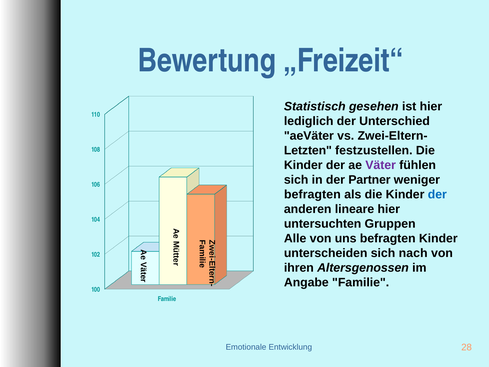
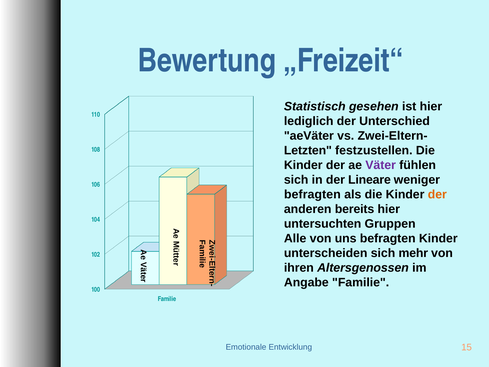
Partner: Partner -> Lineare (369, 180)
der colour: blue -> orange (437, 194)
lineare: lineare -> bereits (355, 209)
nach: nach -> mehr (413, 253)
28: 28 -> 15 (467, 347)
